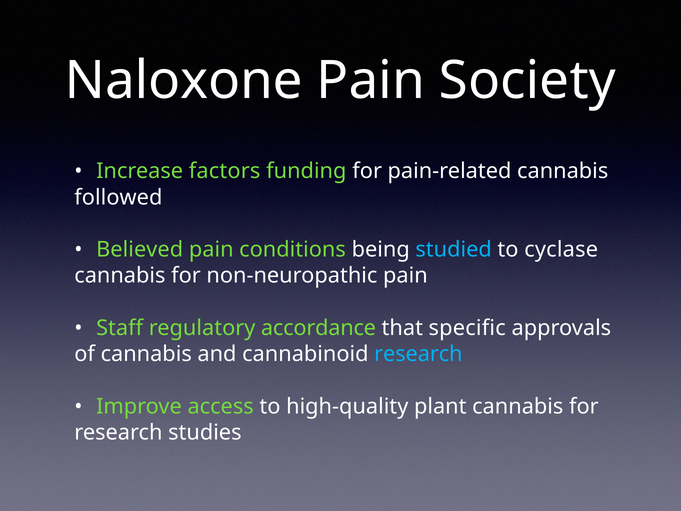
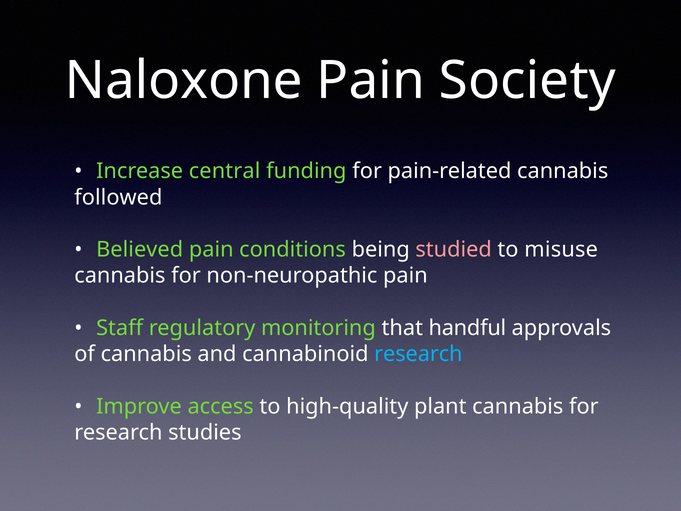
factors: factors -> central (225, 171)
studied colour: light blue -> pink (454, 250)
cyclase: cyclase -> misuse (561, 250)
accordance: accordance -> monitoring (318, 328)
specific: specific -> handful (467, 328)
